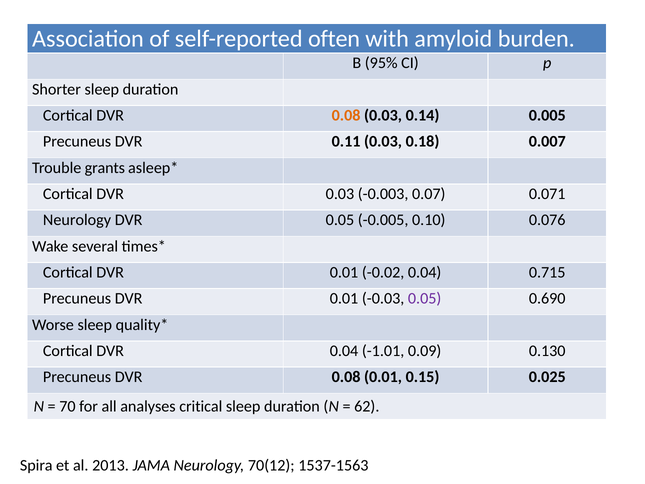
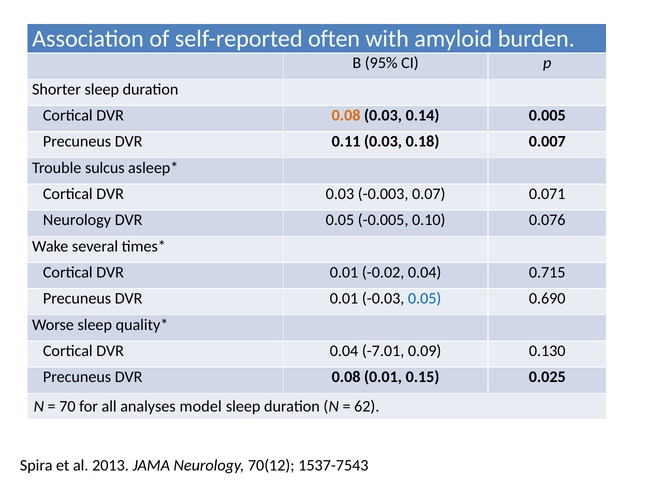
grants: grants -> sulcus (105, 168)
0.05 colour: purple -> blue (425, 298)
-1.01: -1.01 -> -7.01 (383, 351)
critical: critical -> model (201, 406)
1537-1563: 1537-1563 -> 1537-7543 (333, 465)
